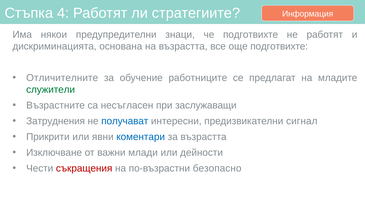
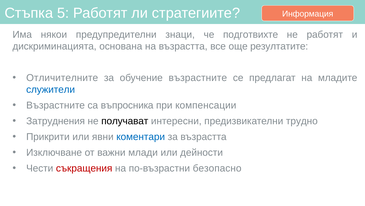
4: 4 -> 5 (63, 13)
още подготвихте: подготвихте -> резултатите (279, 46)
обучение работниците: работниците -> възрастните (198, 78)
служители colour: green -> blue (51, 89)
несъгласен: несъгласен -> въпросника (127, 105)
заслужаващи: заслужаващи -> компенсации (206, 105)
получават colour: blue -> black (125, 121)
сигнал: сигнал -> трудно (302, 121)
